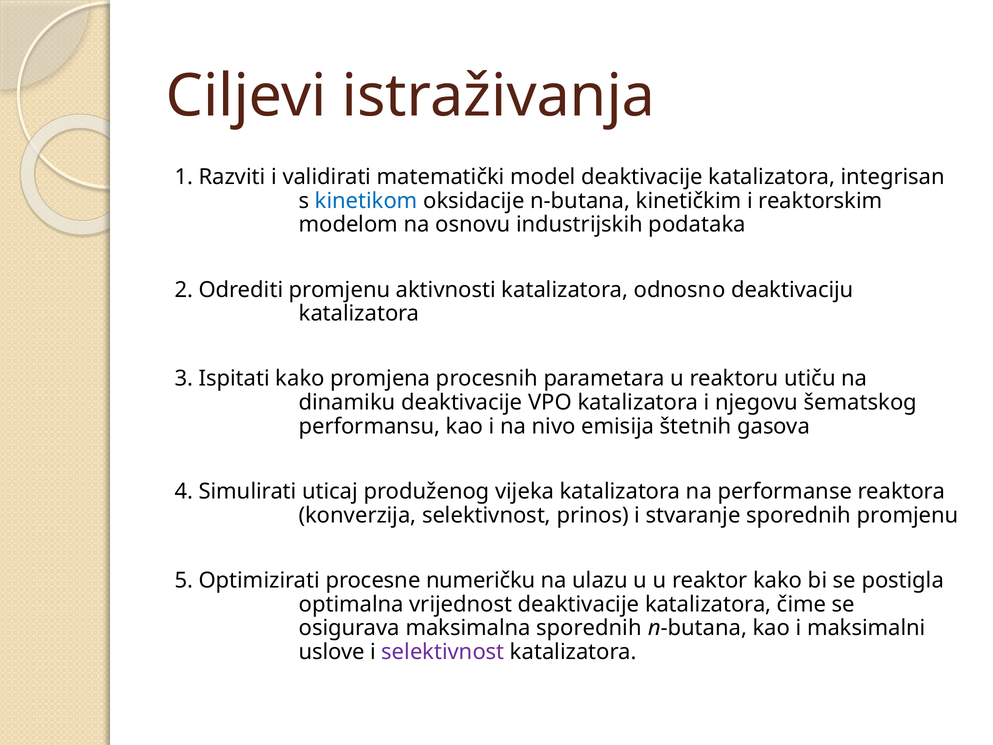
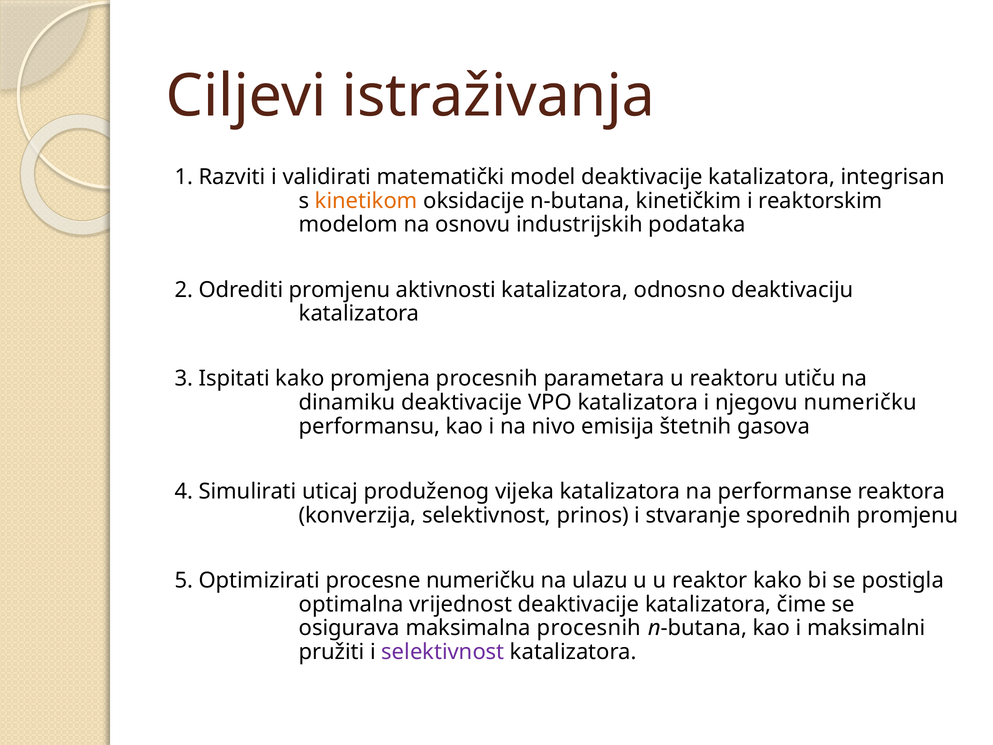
kinetikom colour: blue -> orange (366, 201)
njegovu šematskog: šematskog -> numeričku (860, 402)
maksimalna sporednih: sporednih -> procesnih (589, 628)
uslove: uslove -> pružiti (332, 652)
